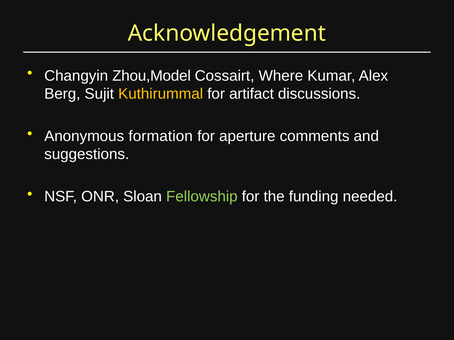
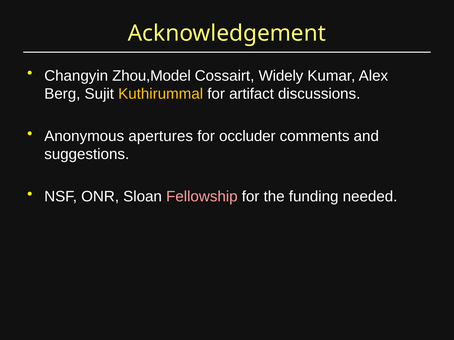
Where: Where -> Widely (281, 76)
formation: formation -> apertures (161, 136)
aperture: aperture -> occluder (247, 136)
Fellowship colour: light green -> pink (202, 197)
